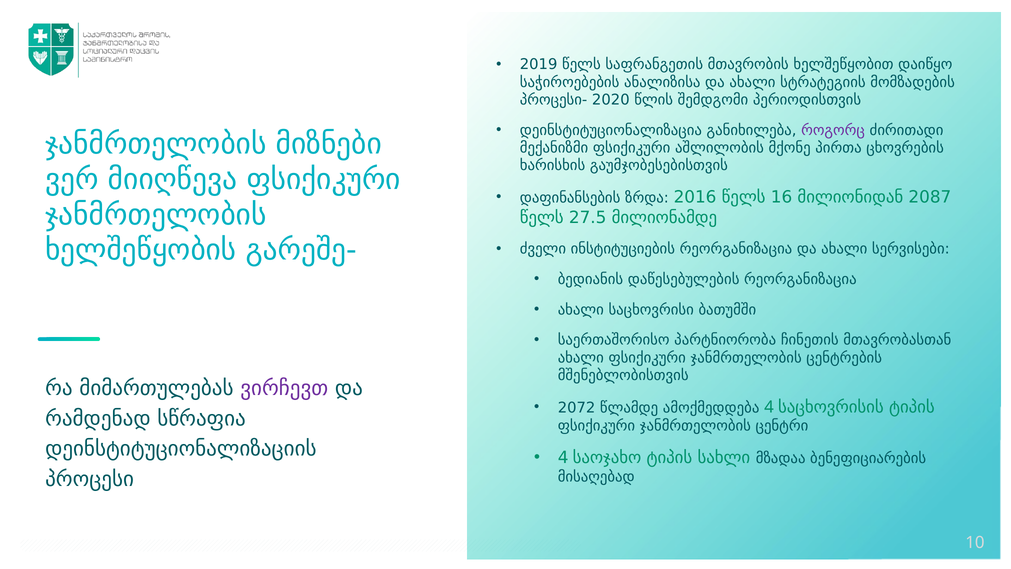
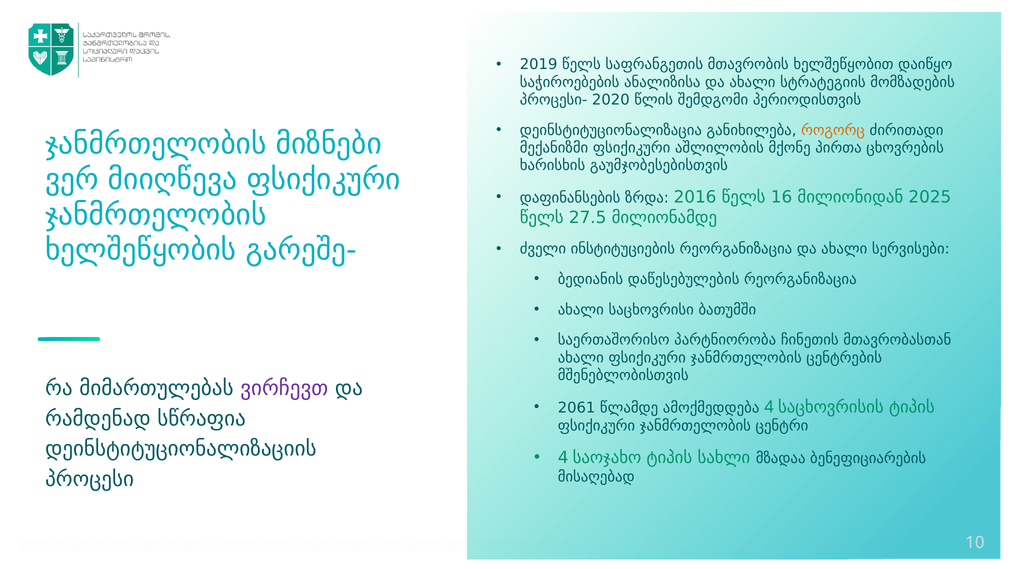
როგორც colour: purple -> orange (833, 130)
2087: 2087 -> 2025 (930, 197)
2072: 2072 -> 2061 (577, 408)
